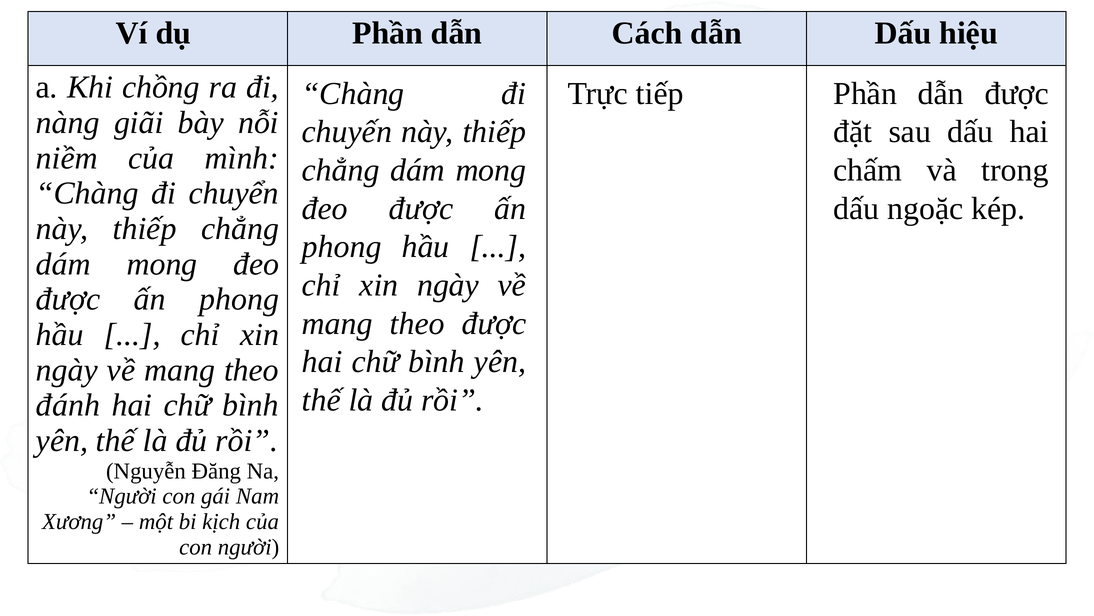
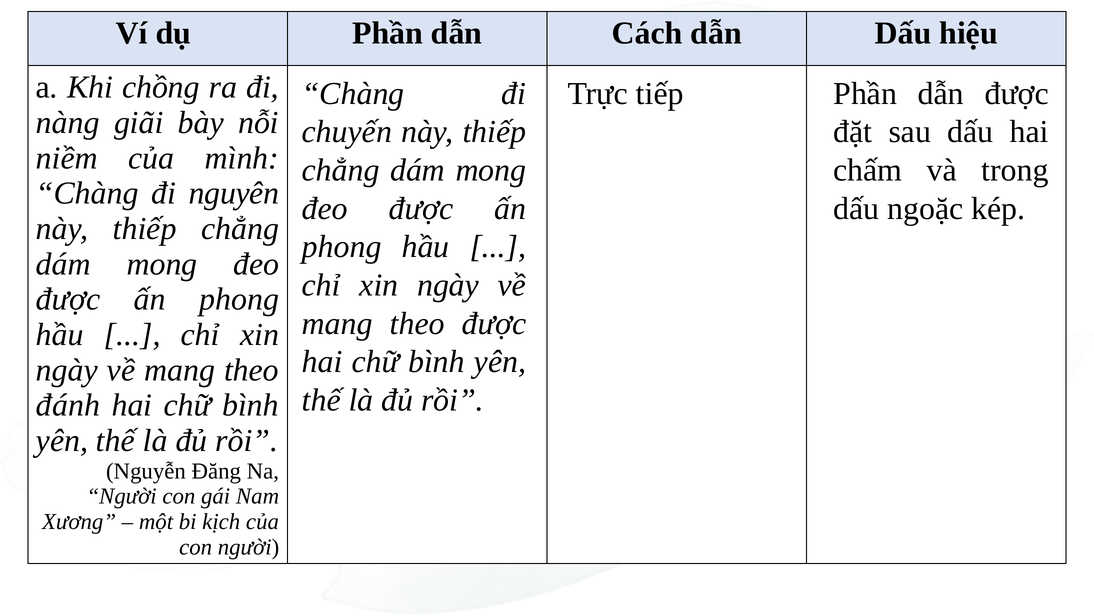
chuyển: chuyển -> nguyên (234, 193)
